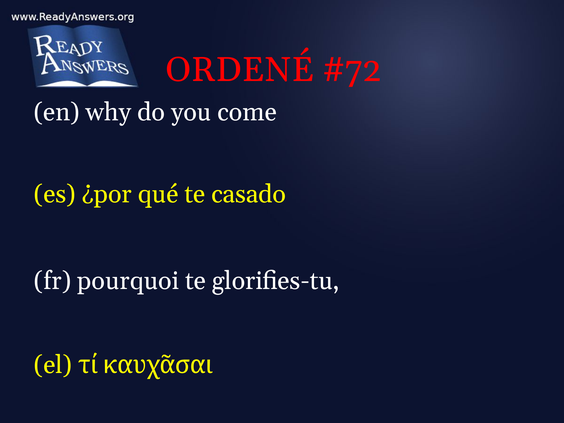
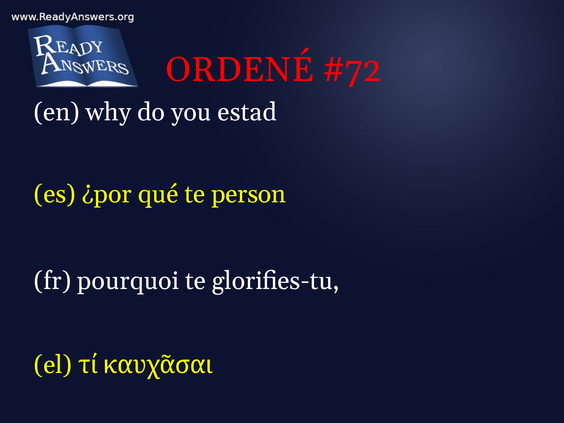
come: come -> estad (247, 112)
casado: casado -> person (249, 194)
